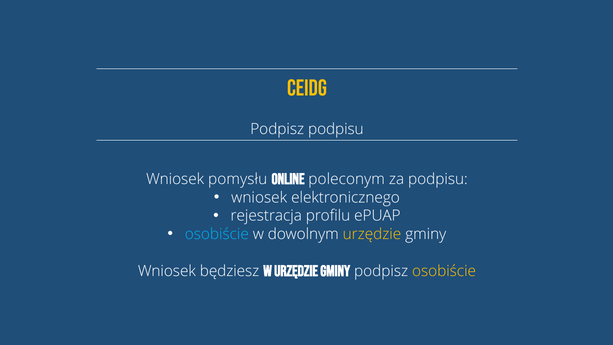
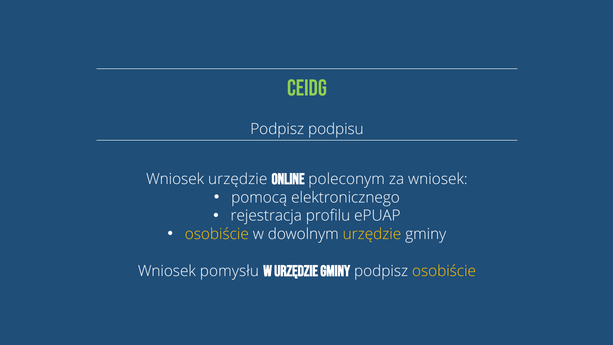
CEIDG colour: yellow -> light green (307, 88)
Wniosek pomysłu: pomysłu -> urzędzie (238, 179)
za podpisu: podpisu -> wniosek (438, 179)
wniosek: wniosek -> pomocą (259, 197)
osobiście colour: light blue -> yellow (217, 234)
będziesz: będziesz -> pomysłu (229, 271)
